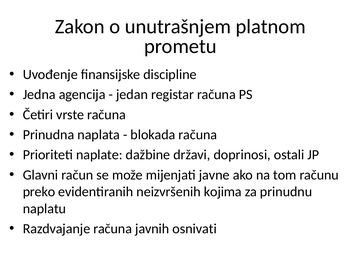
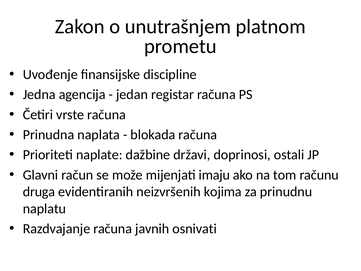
javne: javne -> imaju (214, 175)
preko: preko -> druga (39, 192)
